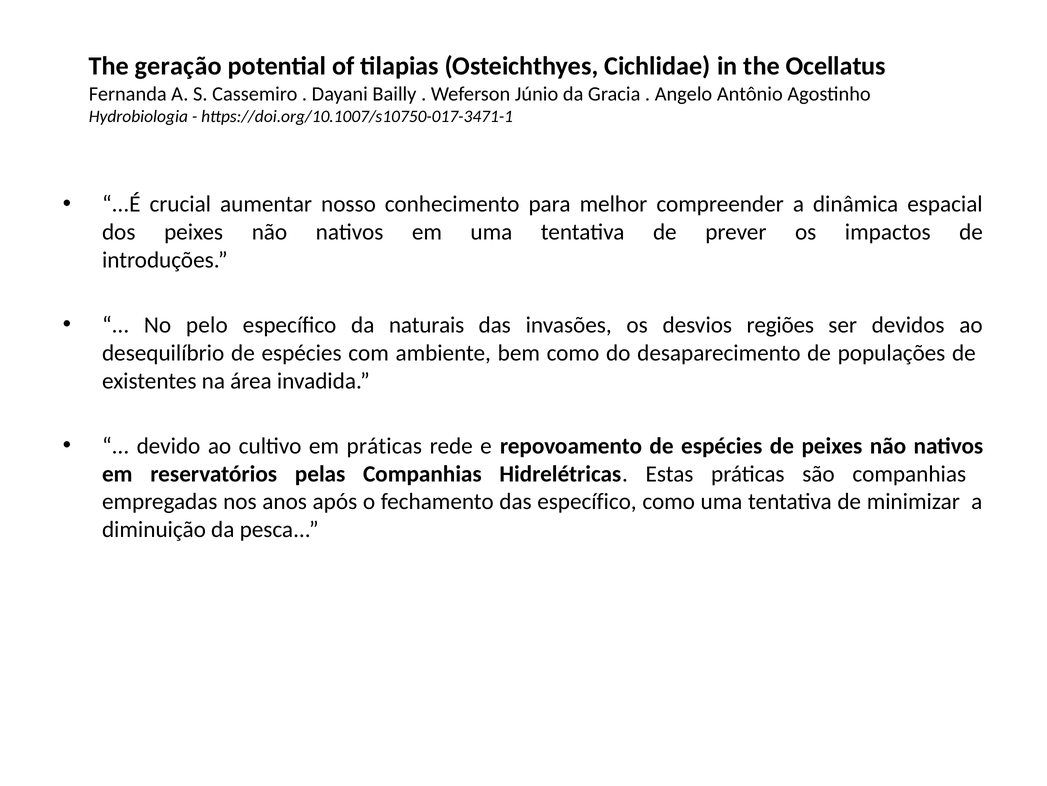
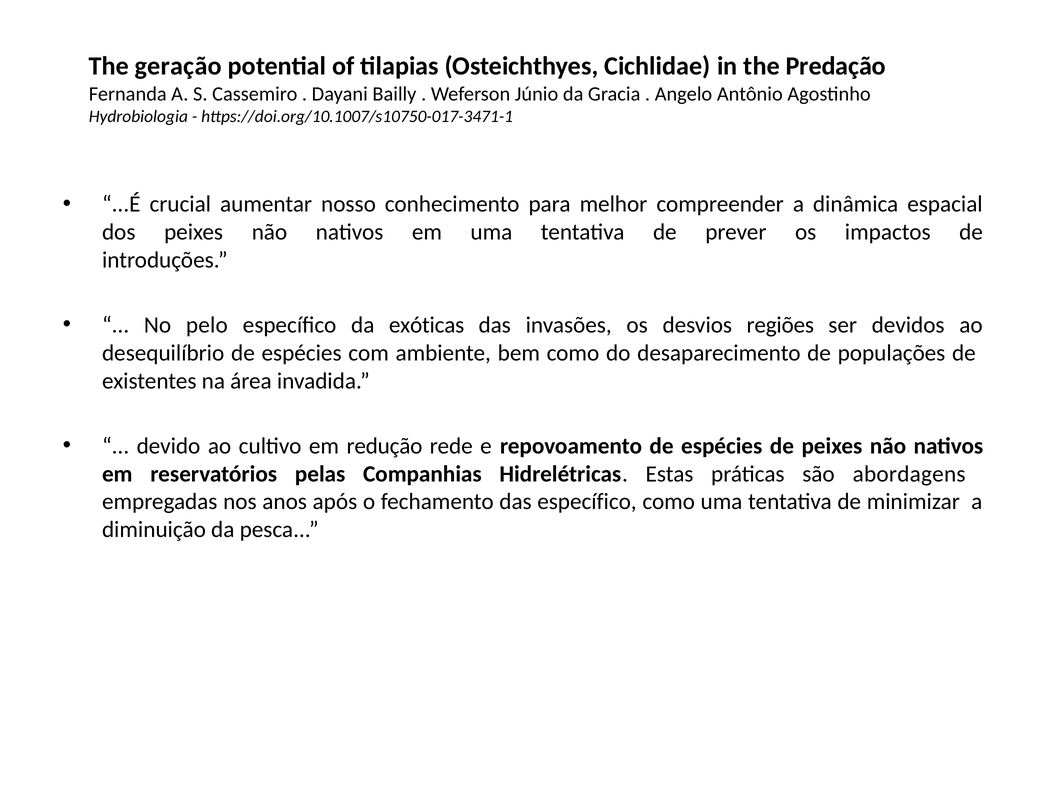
Ocellatus: Ocellatus -> Predação (836, 66)
naturais: naturais -> exóticas (427, 325)
em práticas: práticas -> redução (384, 446)
são companhias: companhias -> abordagens (909, 473)
